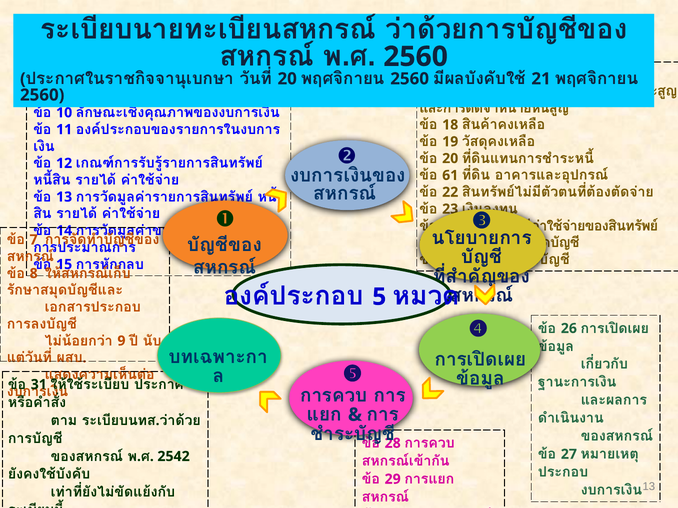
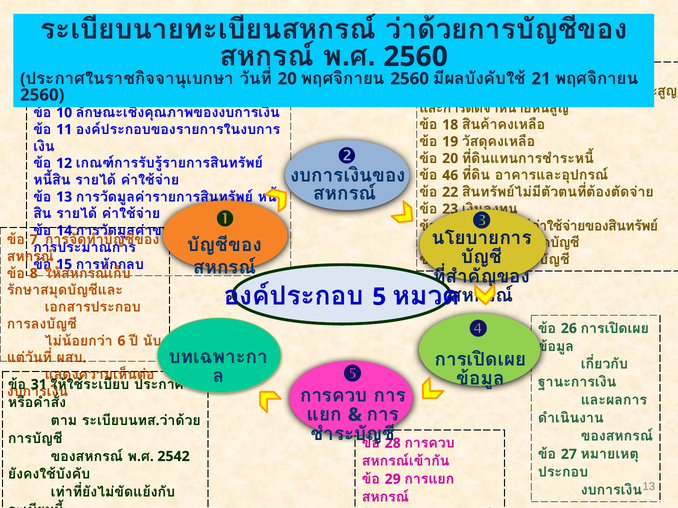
61: 61 -> 46 (450, 175)
9: 9 -> 6 (121, 341)
